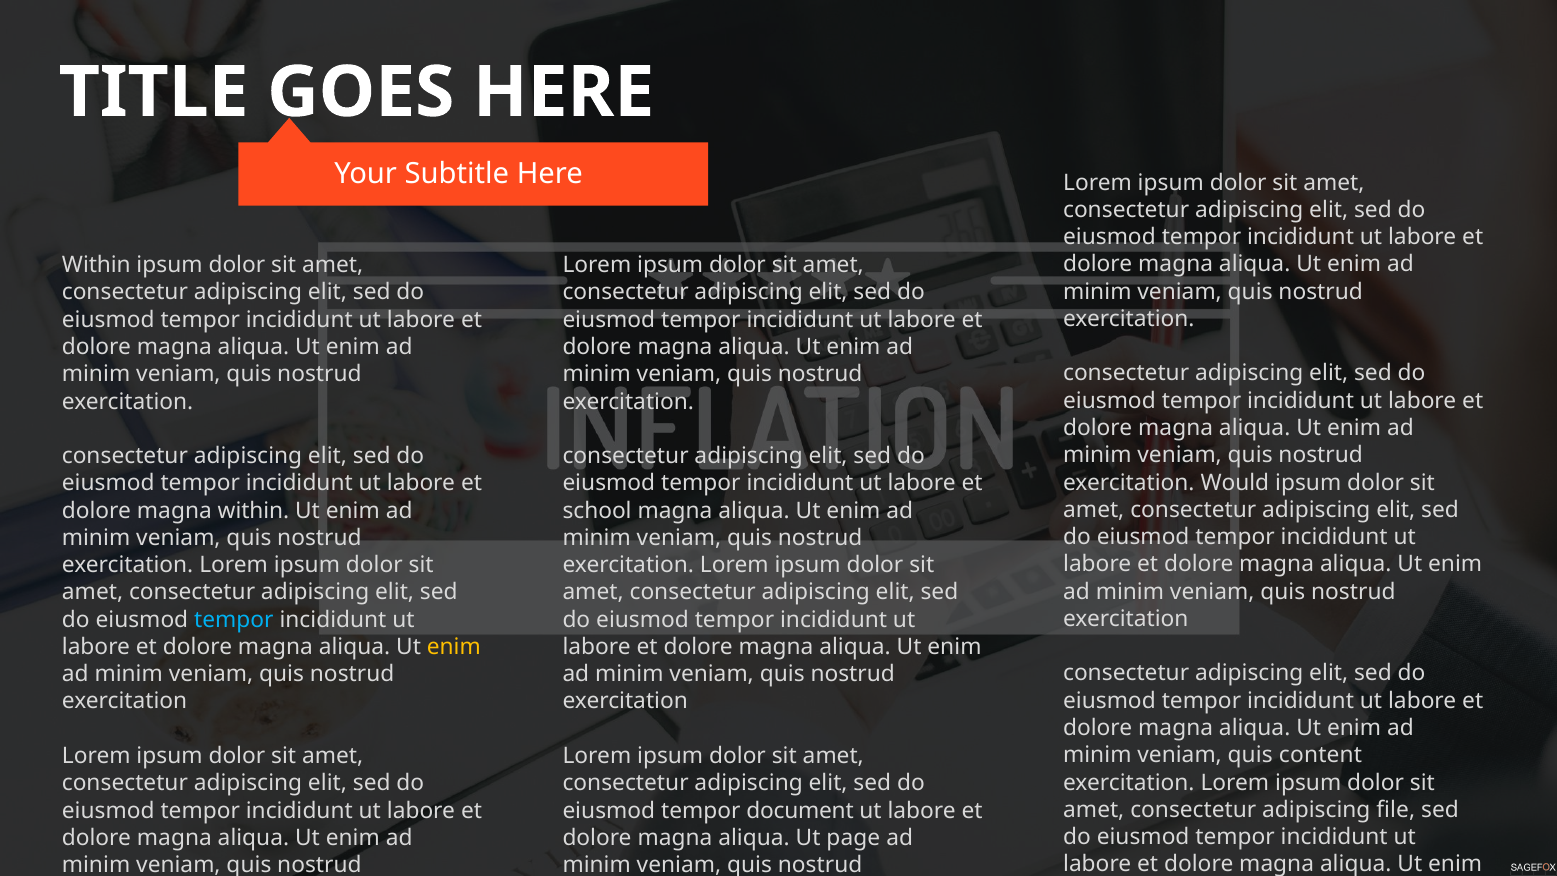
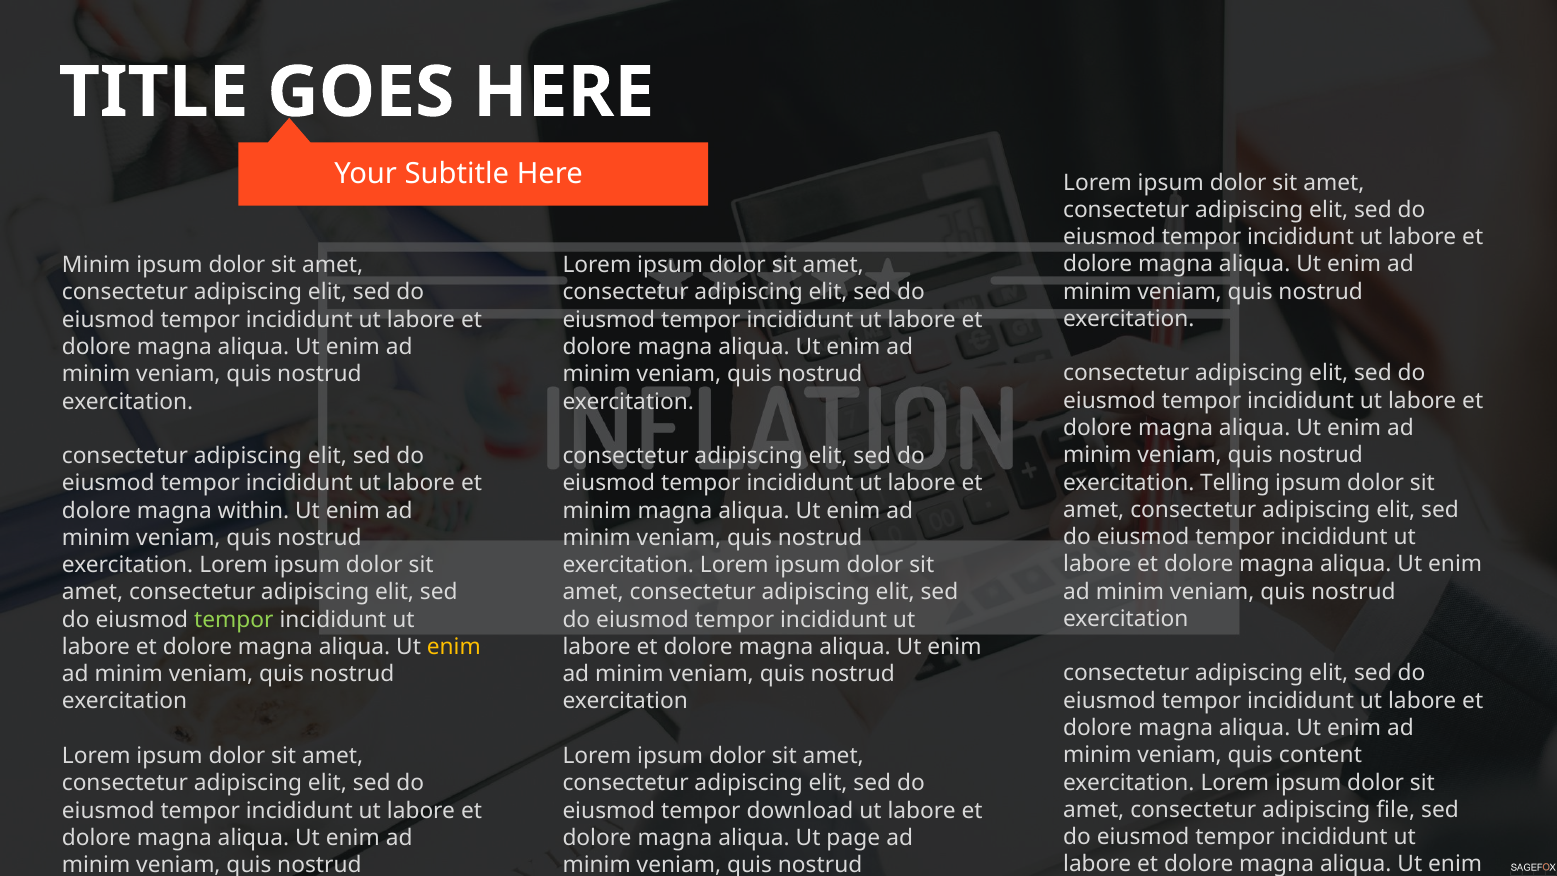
Within: Within -> Minim (96, 265)
Would: Would -> Telling (1235, 482)
school: school -> minim (597, 510)
tempor colour: light blue -> light green (234, 620)
document: document -> download (800, 810)
